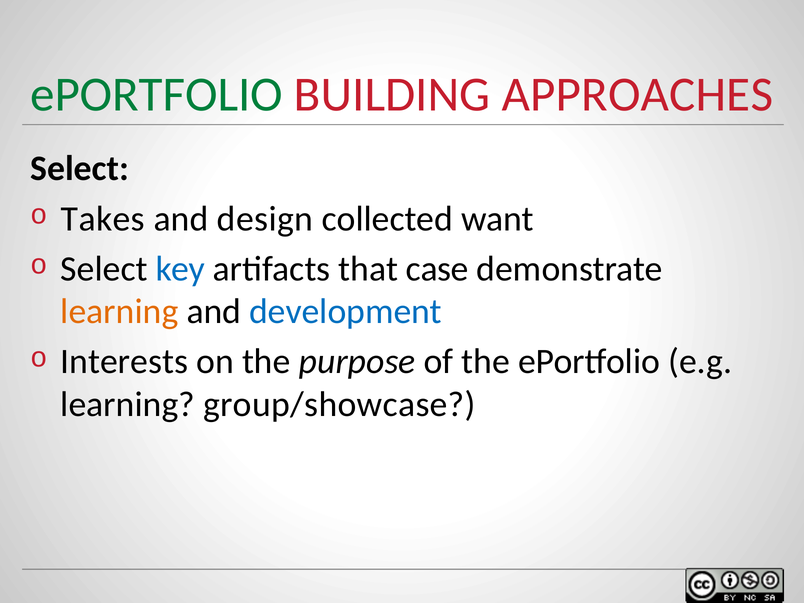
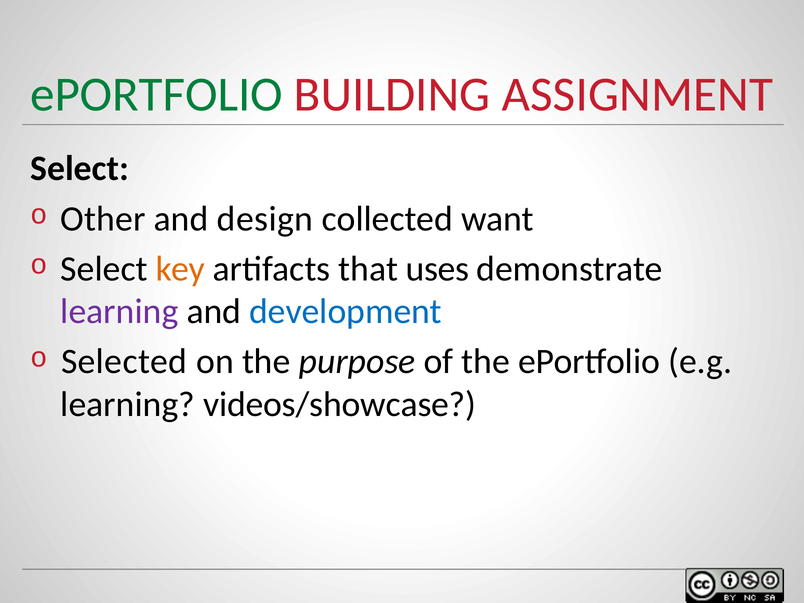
APPROACHES: APPROACHES -> ASSIGNMENT (637, 95)
Takes: Takes -> Other (103, 219)
key colour: blue -> orange (180, 269)
case: case -> uses (437, 269)
learning colour: orange -> purple (119, 312)
Interests: Interests -> Selected (124, 362)
group/showcase: group/showcase -> videos/showcase (340, 405)
